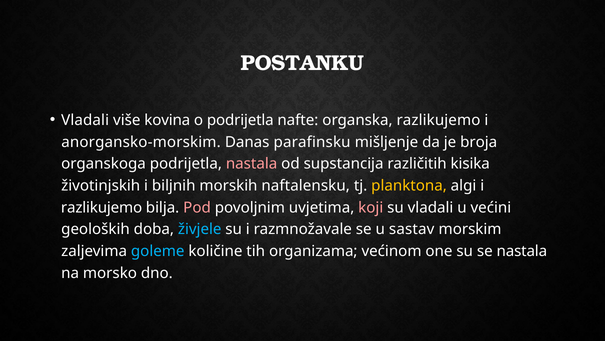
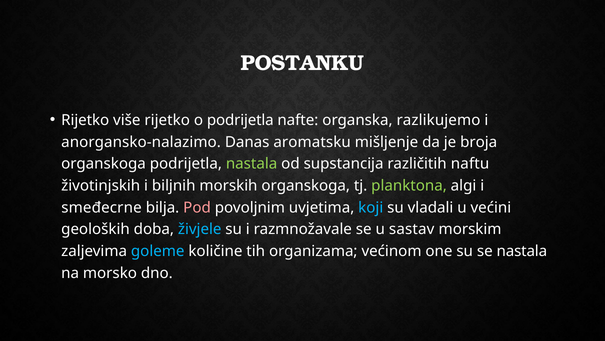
Vladali: Vladali -> Rijetko (85, 120)
više kovina: kovina -> rijetko (167, 120)
anorgansko-morskim: anorgansko-morskim -> anorgansko-nalazimo (141, 142)
parafinsku: parafinsku -> aromatsku (312, 142)
nastala colour: pink -> light green (252, 164)
kisika: kisika -> naftu (470, 164)
morskih naftalensku: naftalensku -> organskoga (306, 185)
planktona colour: yellow -> light green (409, 185)
razlikujemo: razlikujemo -> smeđecrne (101, 207)
koji colour: pink -> light blue (371, 207)
